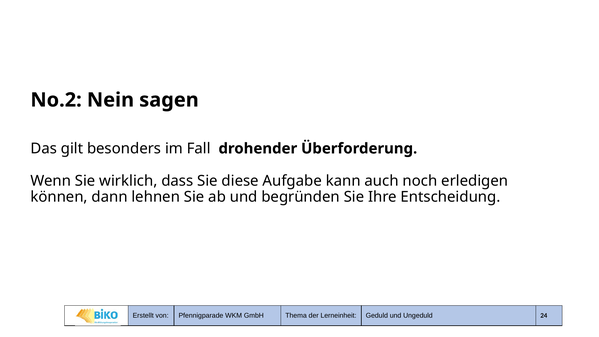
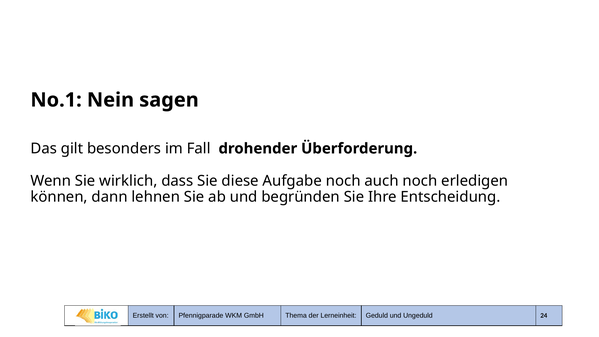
No.2: No.2 -> No.1 (56, 100)
Aufgabe kann: kann -> noch (343, 181)
